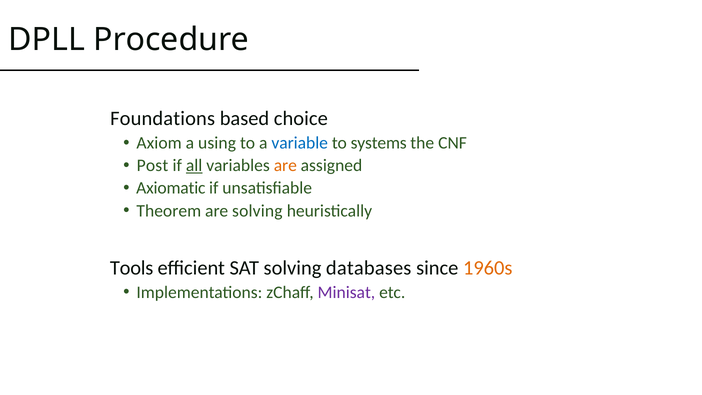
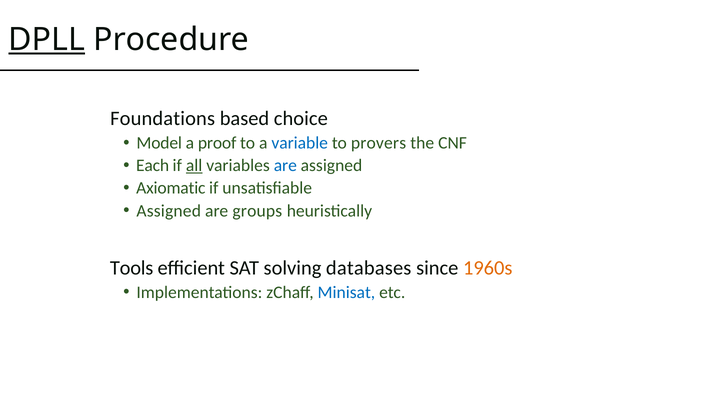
DPLL underline: none -> present (47, 40)
Axiom: Axiom -> Model (159, 143)
using: using -> proof (217, 143)
systems: systems -> provers (379, 143)
Post: Post -> Each (153, 165)
are colour: orange -> blue (285, 165)
Theorem: Theorem -> Assigned (169, 211)
are solving: solving -> groups (257, 211)
Minisat colour: purple -> blue (346, 292)
